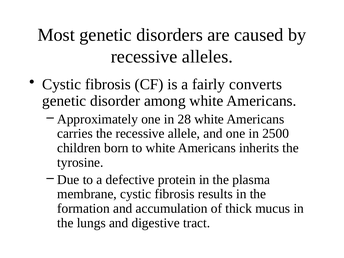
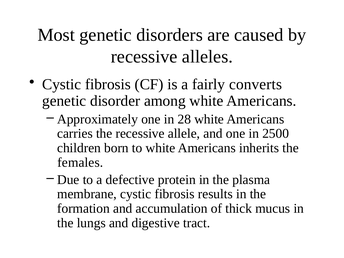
tyrosine: tyrosine -> females (80, 162)
